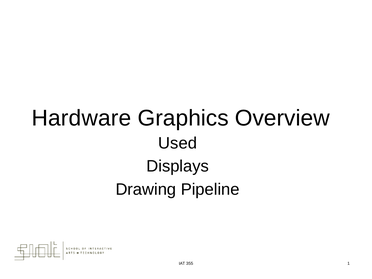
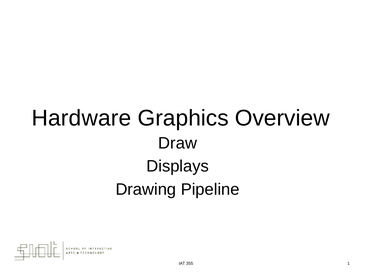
Used: Used -> Draw (178, 143)
